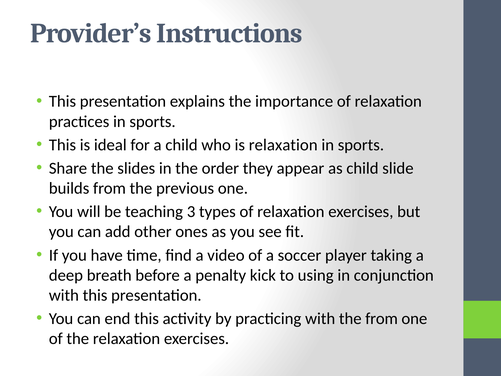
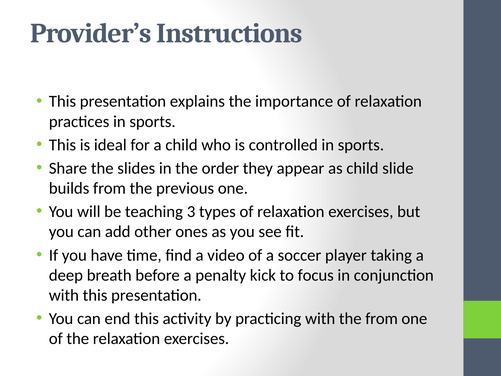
is relaxation: relaxation -> controlled (283, 145)
using: using -> focus (316, 275)
